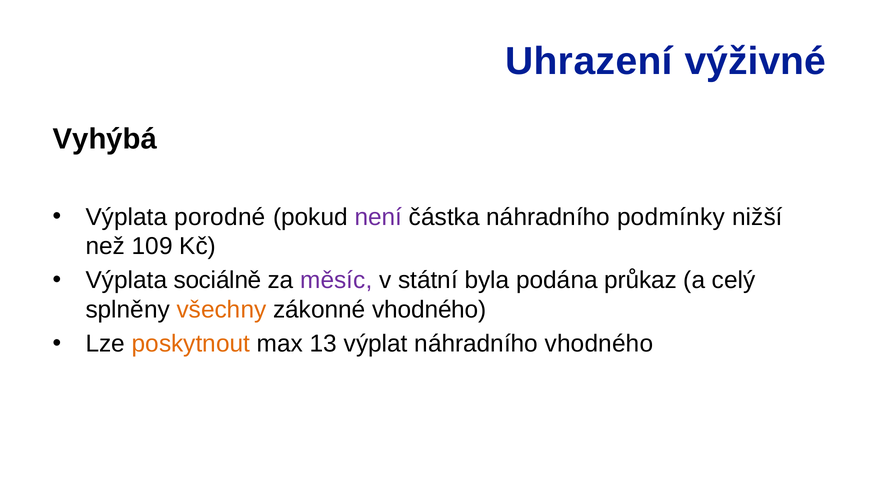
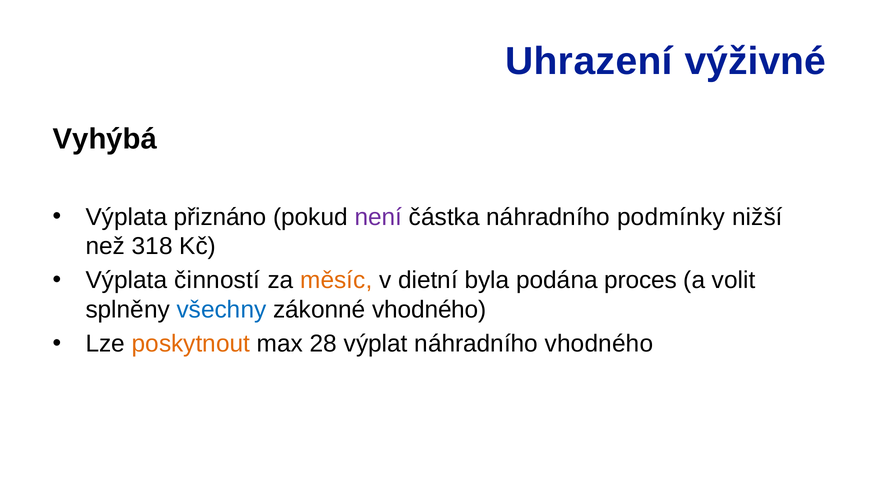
porodné: porodné -> přiznáno (220, 217)
109: 109 -> 318 (152, 247)
sociálně: sociálně -> činností (217, 281)
měsíc colour: purple -> orange (336, 281)
státní: státní -> dietní (428, 281)
průkaz: průkaz -> proces (641, 281)
celý: celý -> volit (734, 281)
všechny colour: orange -> blue (222, 310)
13: 13 -> 28 (323, 344)
